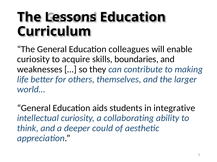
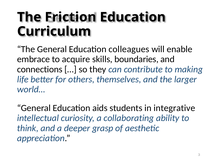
Lessons: Lessons -> Friction (70, 17)
curiosity: curiosity -> embrace (33, 59)
weaknesses: weaknesses -> connections (40, 70)
could: could -> grasp (103, 129)
